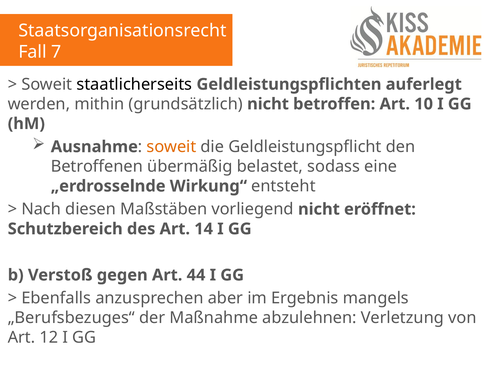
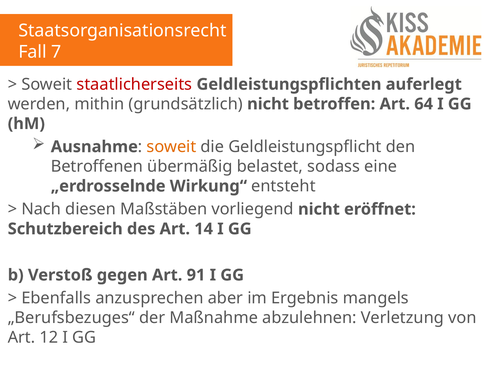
staatlicherseits colour: black -> red (134, 84)
10: 10 -> 64 (424, 104)
44: 44 -> 91 (196, 275)
